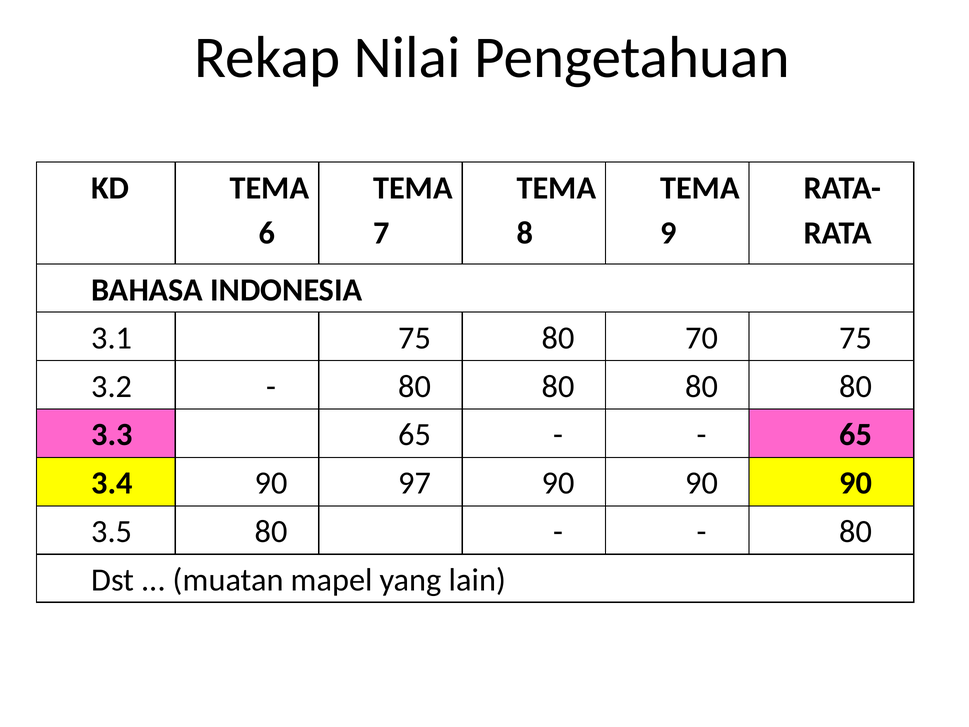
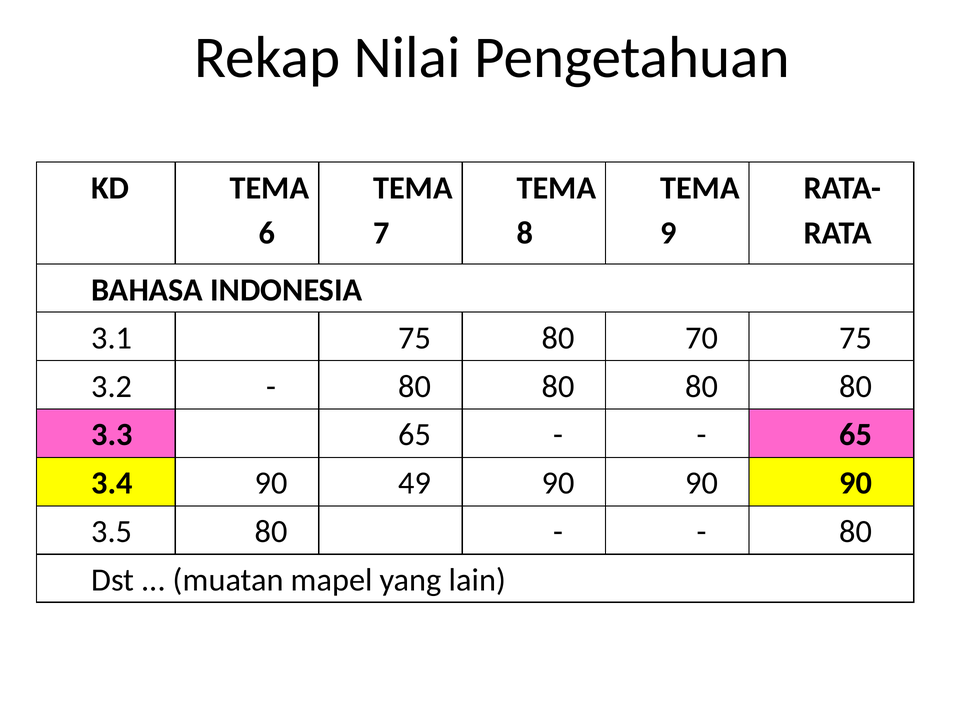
97: 97 -> 49 (415, 483)
